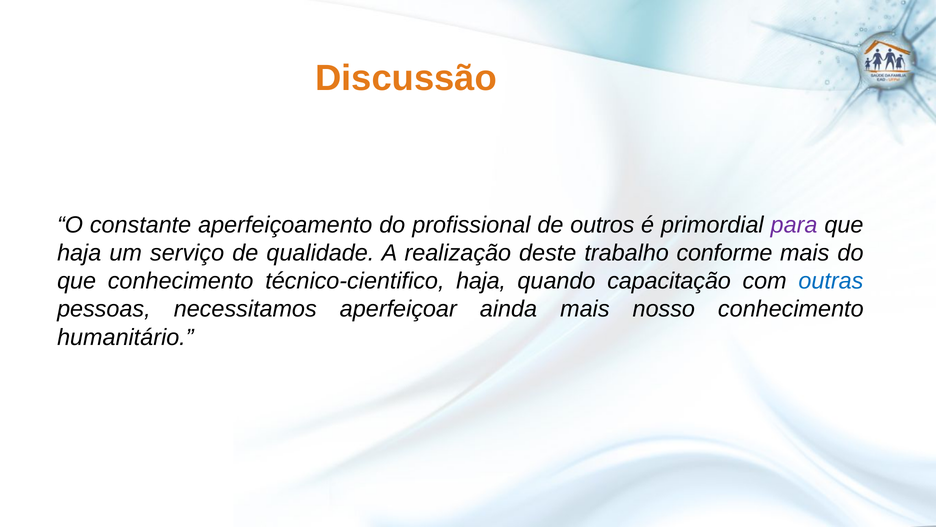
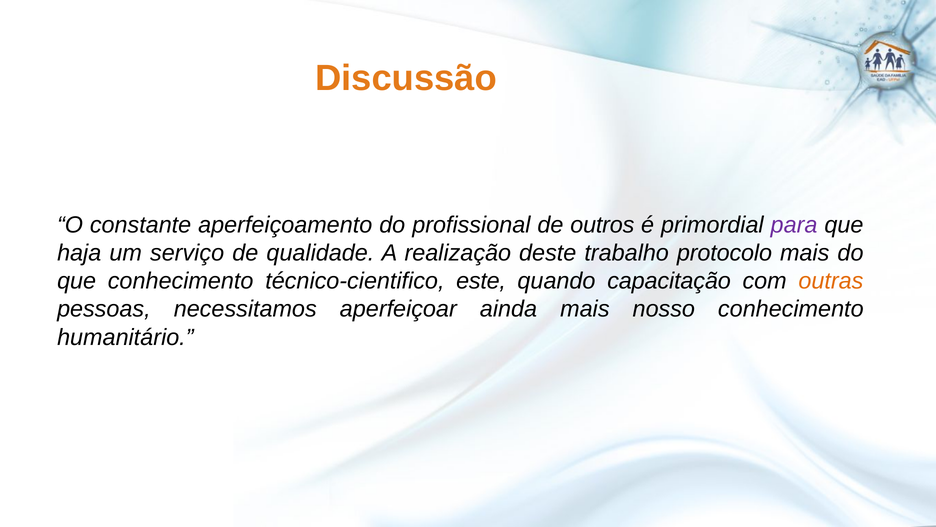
conforme: conforme -> protocolo (724, 253)
técnico-cientifico haja: haja -> este (481, 281)
outras colour: blue -> orange (831, 281)
